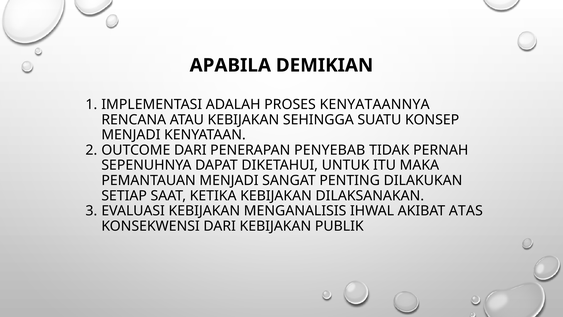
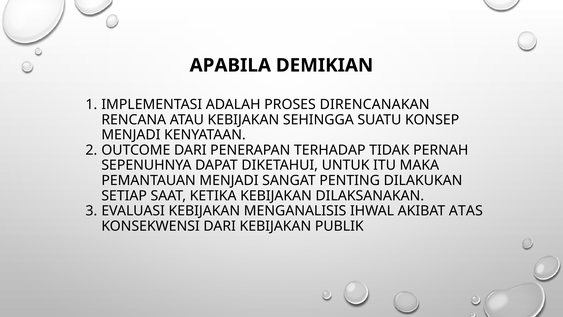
KENYATAANNYA: KENYATAANNYA -> DIRENCANAKAN (375, 104)
PENYEBAB: PENYEBAB -> TERHADAP (330, 150)
